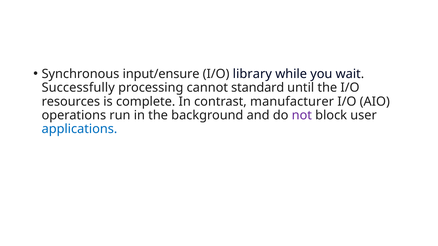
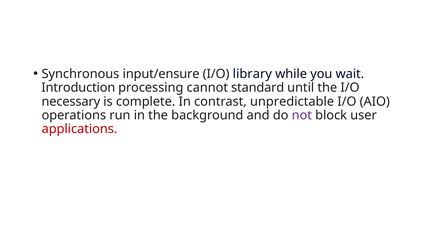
Successfully: Successfully -> Introduction (78, 88)
resources: resources -> necessary (71, 102)
manufacturer: manufacturer -> unpredictable (292, 102)
applications colour: blue -> red (79, 129)
